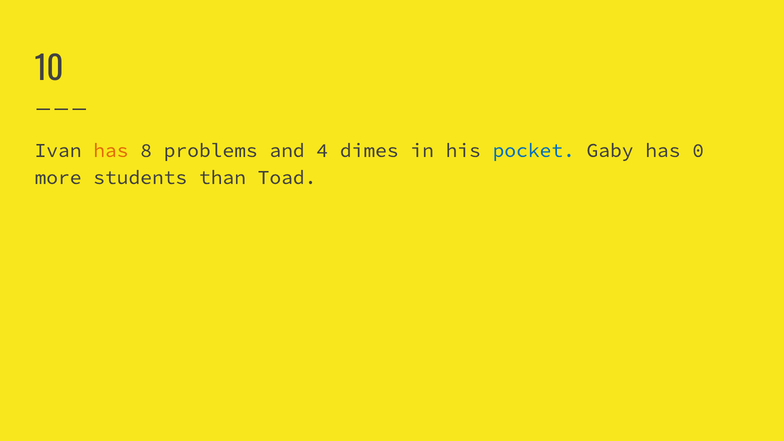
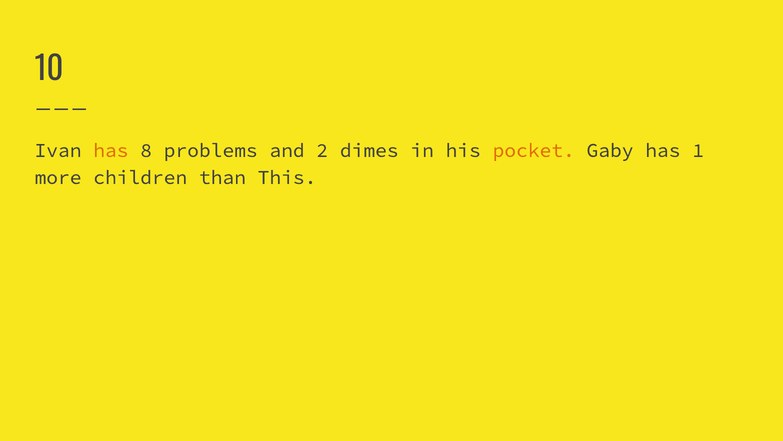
4: 4 -> 2 (322, 150)
pocket colour: blue -> orange (534, 150)
0: 0 -> 1 (698, 150)
students: students -> children (140, 177)
Toad: Toad -> This (287, 177)
